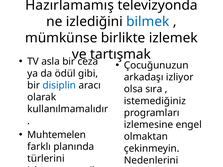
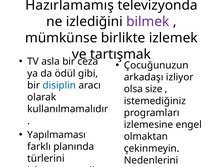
bilmek colour: blue -> purple (148, 22)
sıra: sıra -> size (154, 89)
Muhtemelen: Muhtemelen -> Yapılmaması (57, 135)
